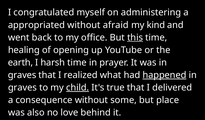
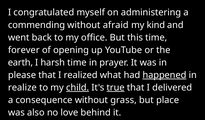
appropriated: appropriated -> commending (36, 25)
this underline: present -> none (135, 38)
healing: healing -> forever (24, 50)
graves: graves -> please (22, 75)
graves: graves -> realize (22, 88)
true underline: none -> present (116, 88)
some: some -> grass (124, 100)
